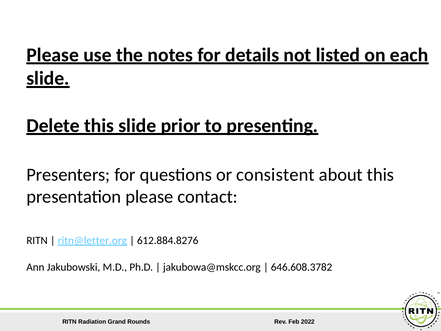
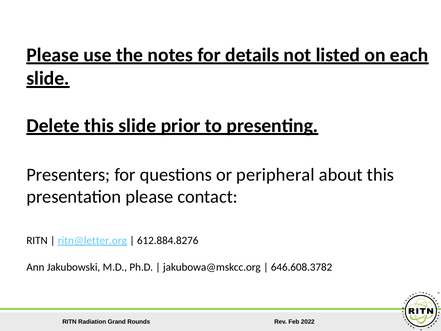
consistent: consistent -> peripheral (275, 175)
